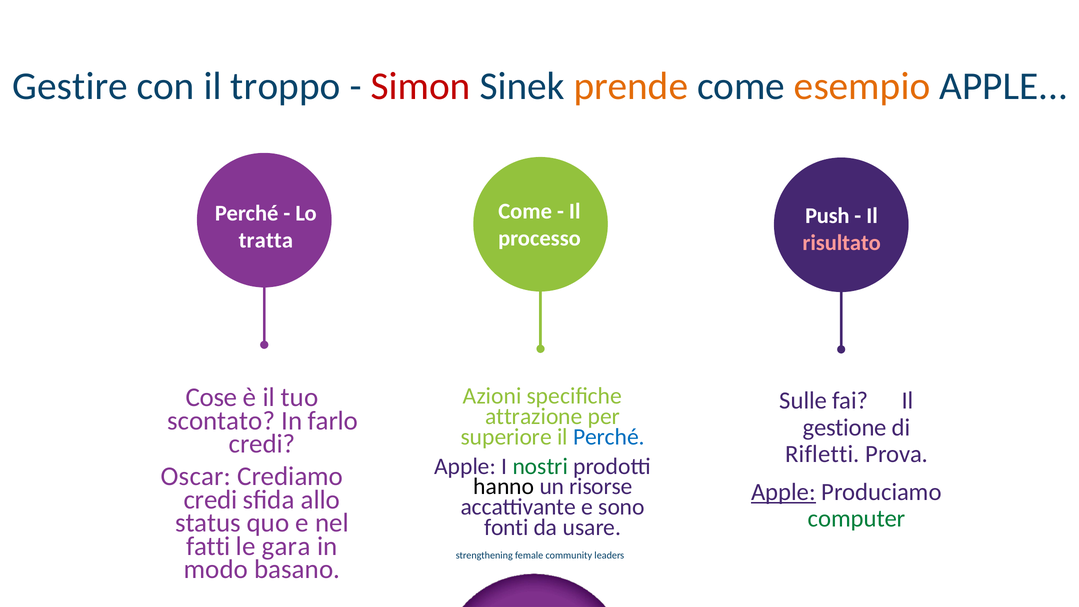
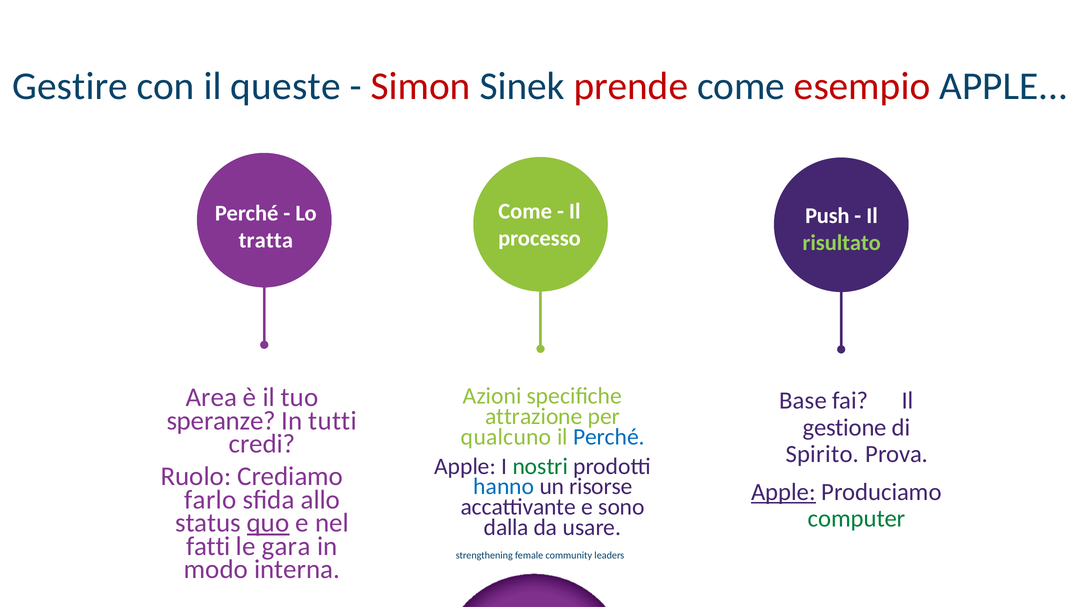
troppo: troppo -> queste (286, 86)
prende colour: orange -> red (631, 86)
esempio colour: orange -> red (862, 86)
risultato colour: pink -> light green (842, 243)
Cose: Cose -> Area (211, 397)
Sulle: Sulle -> Base (803, 401)
scontato: scontato -> speranze (221, 421)
farlo: farlo -> tutti (333, 421)
superiore: superiore -> qualcuno (506, 437)
Rifletti: Rifletti -> Spirito (822, 454)
Oscar: Oscar -> Ruolo (196, 476)
hanno colour: black -> blue (504, 487)
credi: credi -> farlo (210, 500)
quo underline: none -> present (268, 523)
fonti: fonti -> dalla (506, 527)
basano: basano -> interna (297, 570)
